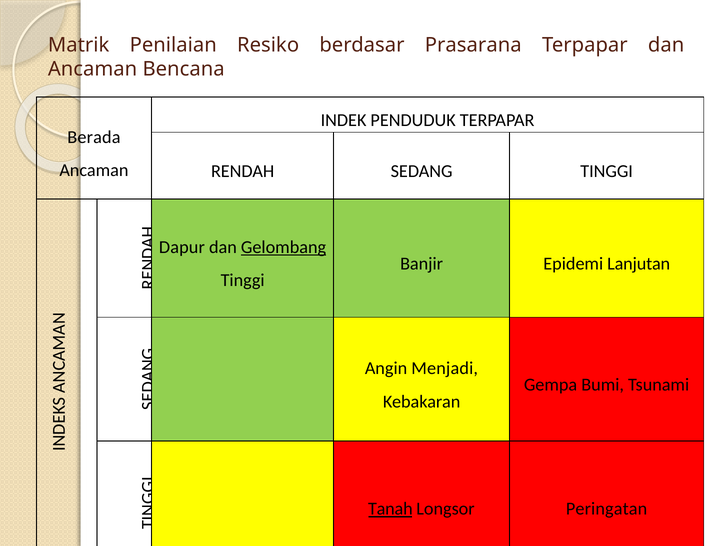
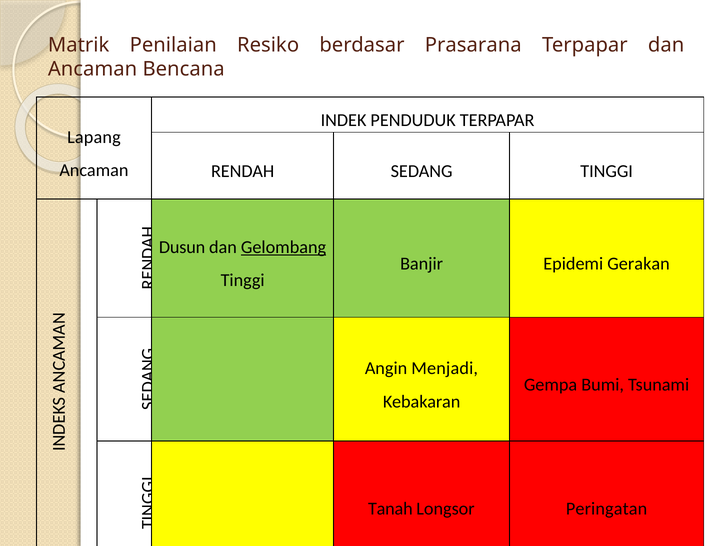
Berada: Berada -> Lapang (94, 137)
Dapur: Dapur -> Dusun (182, 247)
Lanjutan: Lanjutan -> Gerakan (639, 264)
Tanah underline: present -> none (390, 509)
